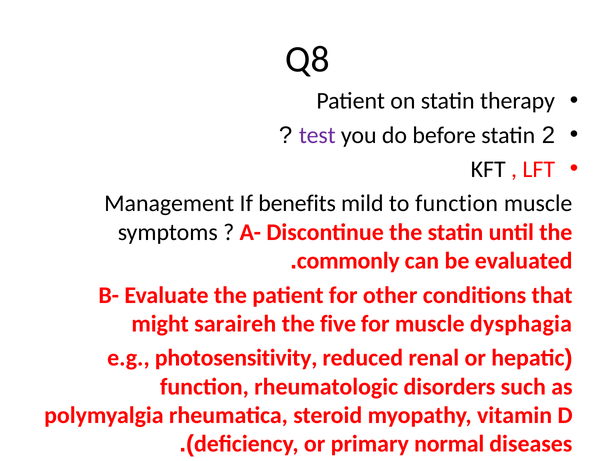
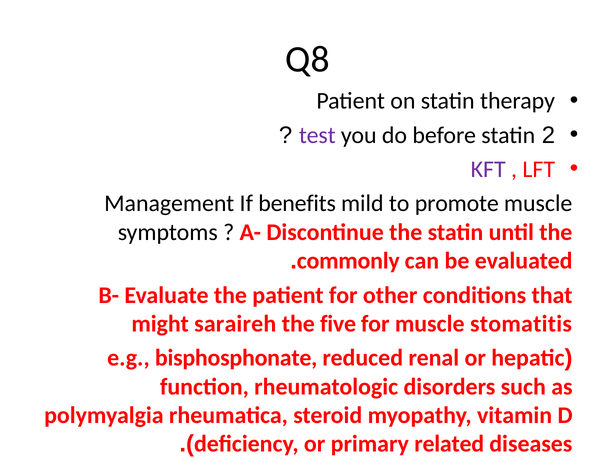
KFT colour: black -> purple (488, 169)
to function: function -> promote (457, 204)
dysphagia: dysphagia -> stomatitis (521, 324)
photosensitivity: photosensitivity -> bisphosphonate (236, 358)
normal: normal -> related (449, 444)
